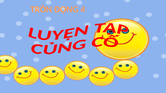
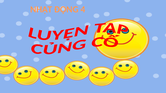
TRÒN: TRÒN -> NHẬT (41, 9)
